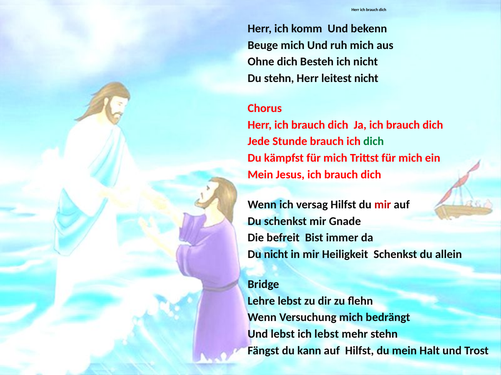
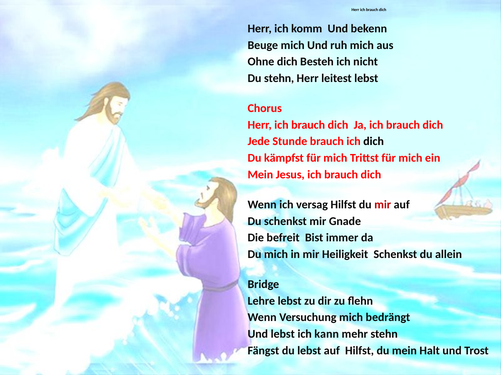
leitest nicht: nicht -> lebst (366, 78)
dich colour: green -> black (374, 142)
Du nicht: nicht -> mich (276, 255)
ich lebst: lebst -> kann (327, 335)
du kann: kann -> lebst (309, 351)
